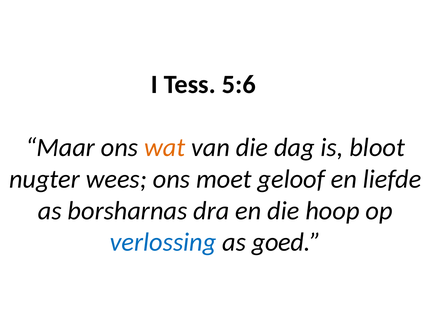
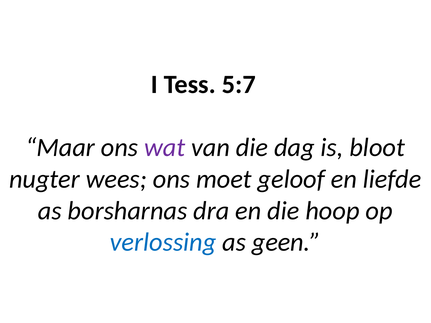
5:6: 5:6 -> 5:7 (239, 84)
wat colour: orange -> purple (165, 148)
goed: goed -> geen (286, 242)
